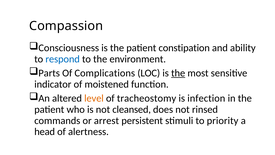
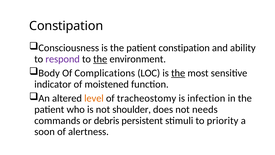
Compassion: Compassion -> Constipation (66, 26)
respond colour: blue -> purple (63, 59)
the underline: none -> present (100, 59)
Parts: Parts -> Body (49, 73)
cleansed: cleansed -> shoulder (132, 109)
rinsed: rinsed -> needs (205, 109)
arrest: arrest -> debris (107, 120)
head: head -> soon (45, 132)
